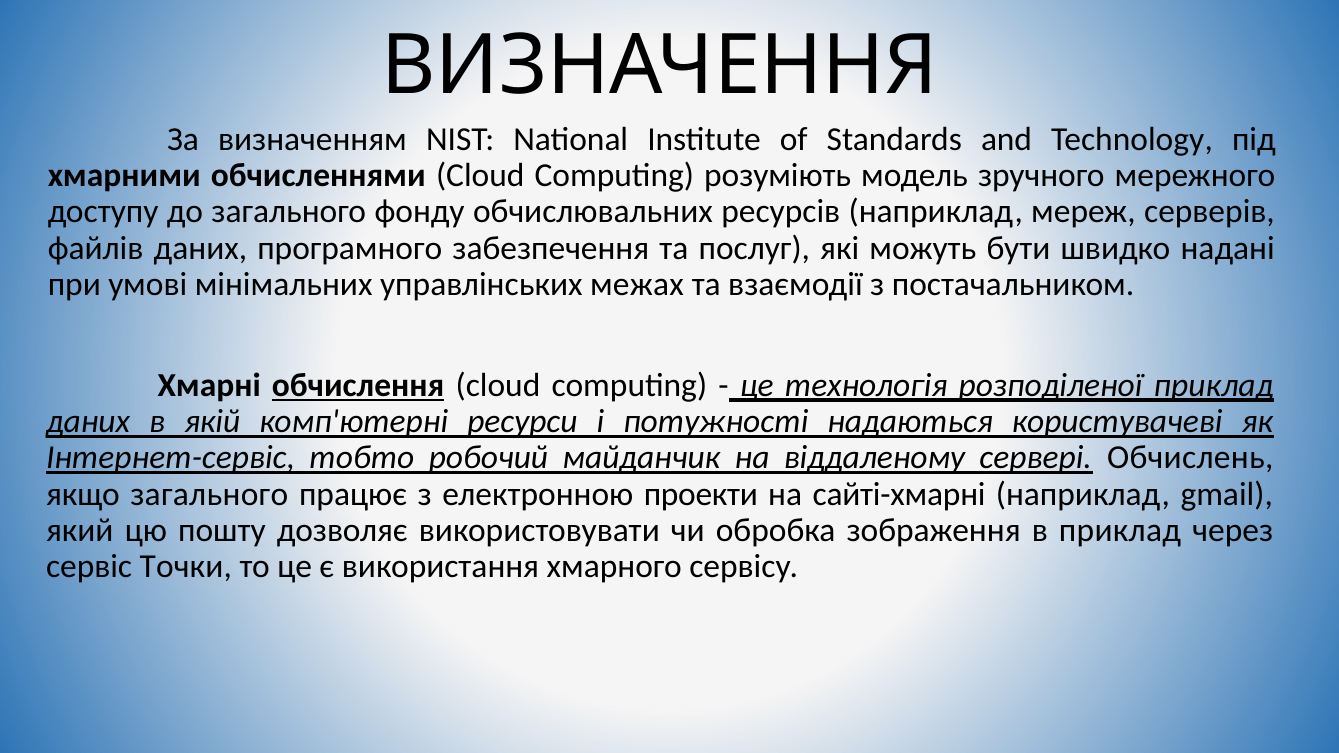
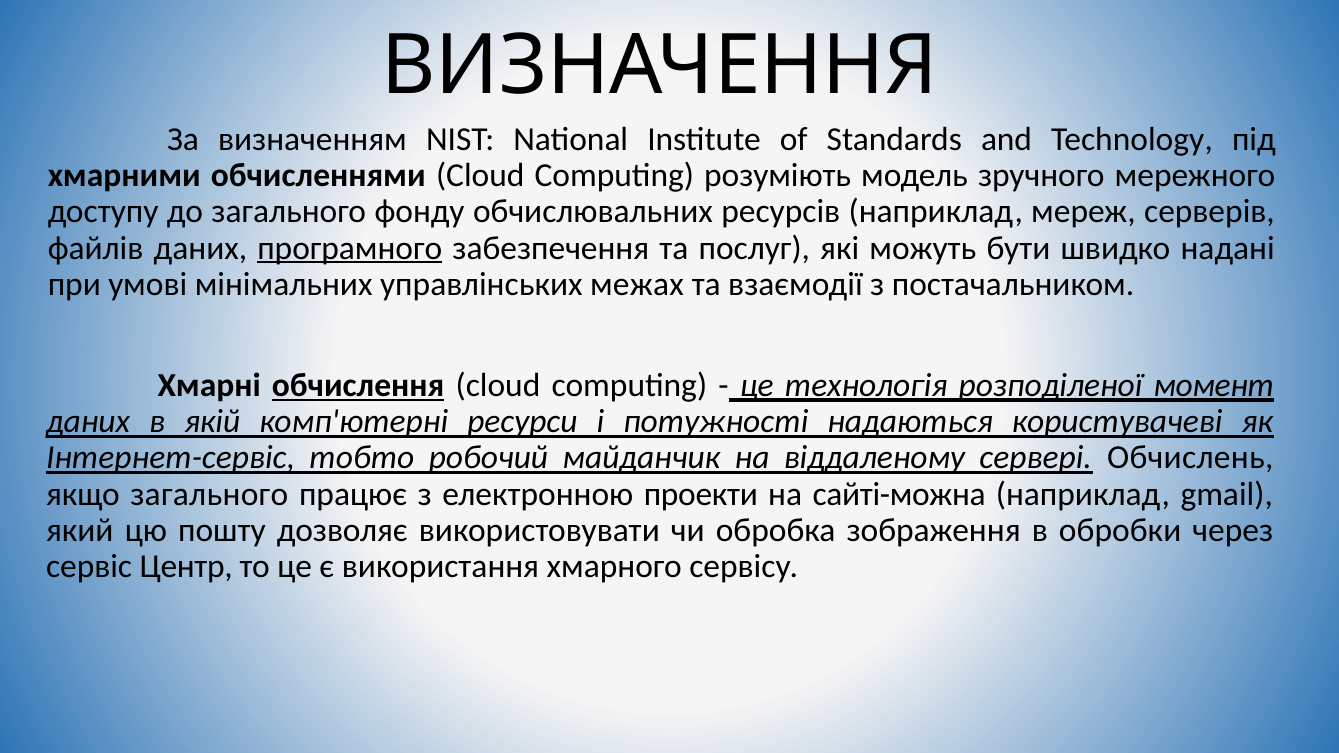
програмного underline: none -> present (350, 248)
розподіленої приклад: приклад -> момент (1214, 386)
сайті-хмарні: сайті-хмарні -> сайті-можна (899, 494)
в приклад: приклад -> обробки (1120, 530)
Точки: Точки -> Центр (186, 566)
